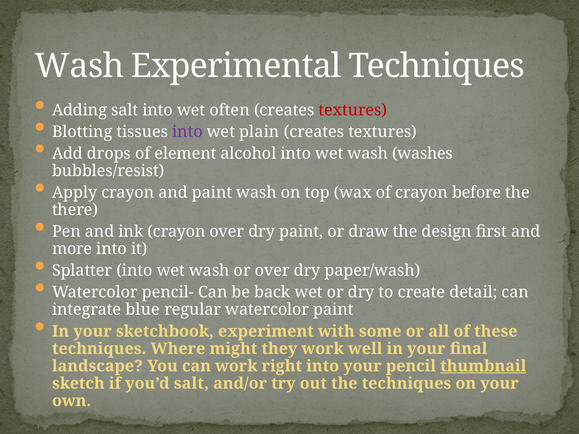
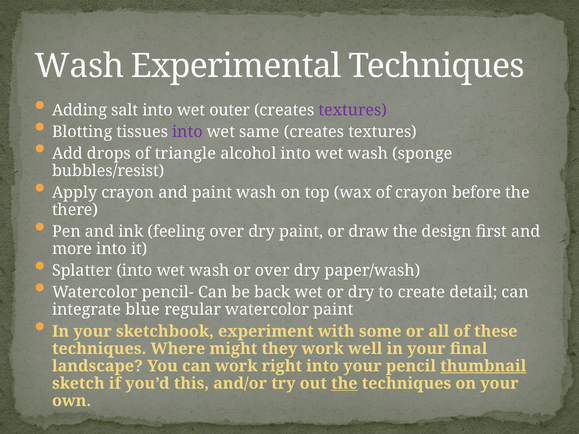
often: often -> outer (230, 110)
textures colour: red -> purple (353, 110)
plain: plain -> same (259, 132)
element: element -> triangle (185, 154)
washes: washes -> sponge (422, 154)
ink crayon: crayon -> feeling (176, 232)
you’d salt: salt -> this (191, 384)
the underline: none -> present (344, 384)
